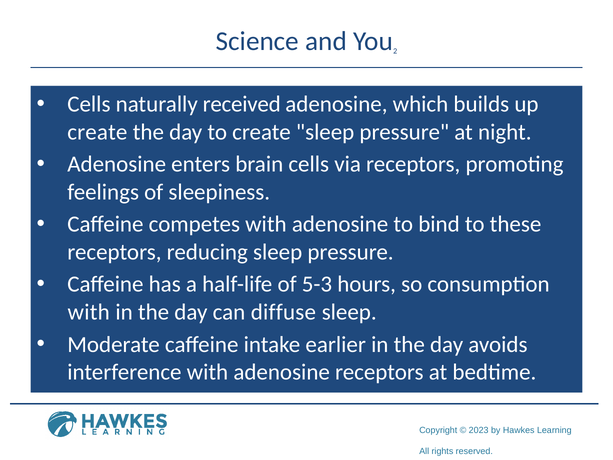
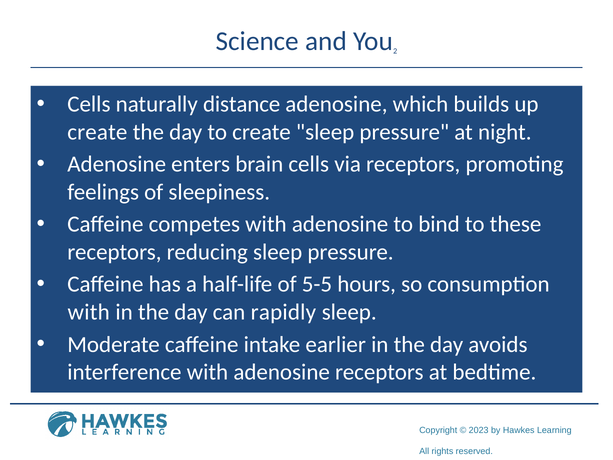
received: received -> distance (242, 104)
5-3: 5-3 -> 5-5 (317, 284)
diffuse: diffuse -> rapidly (283, 312)
